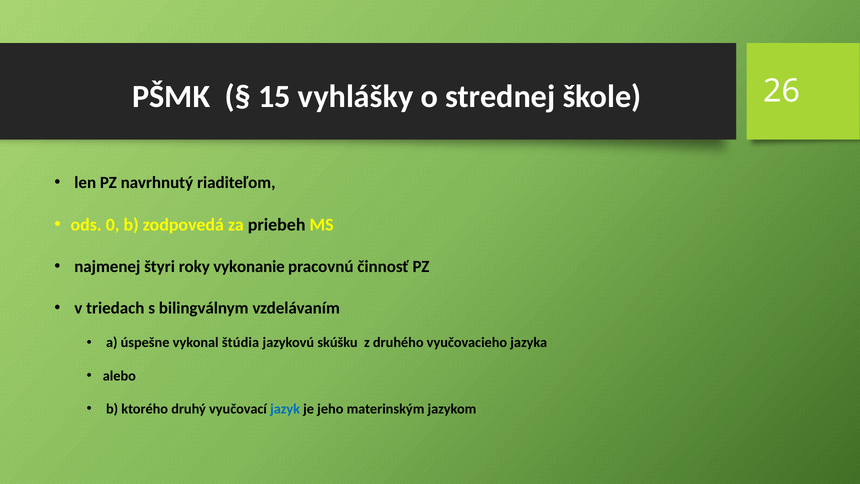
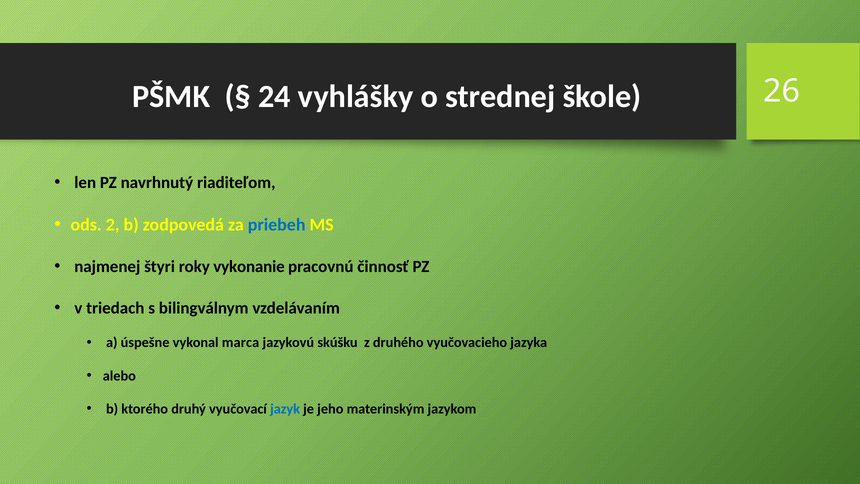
15: 15 -> 24 (274, 96)
0: 0 -> 2 (113, 225)
priebeh colour: black -> blue (277, 225)
štúdia: štúdia -> marca (241, 343)
